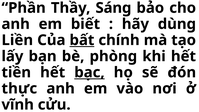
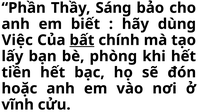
Liền: Liền -> Việc (17, 40)
bạc underline: present -> none (89, 72)
thực: thực -> hoặc (19, 88)
